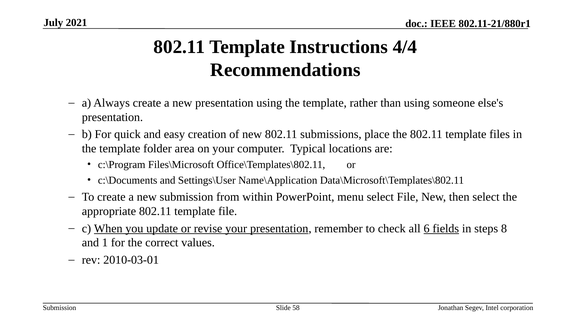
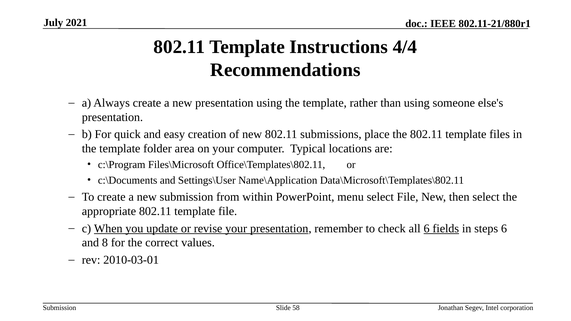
steps 8: 8 -> 6 (504, 229)
1: 1 -> 8 (105, 243)
